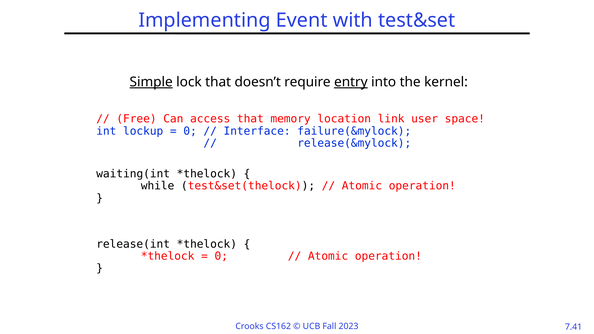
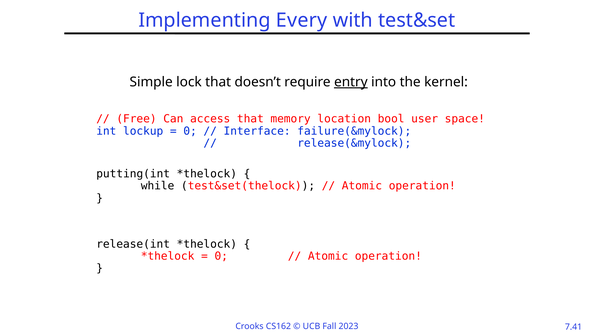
Event: Event -> Every (302, 20)
Simple underline: present -> none (151, 82)
link: link -> bool (391, 119)
waiting(int: waiting(int -> putting(int (133, 174)
